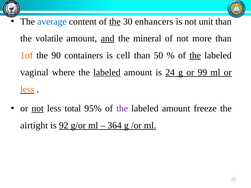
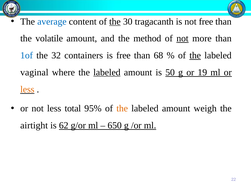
enhancers: enhancers -> tragacanth (154, 22)
not unit: unit -> free (206, 22)
and underline: present -> none (108, 39)
mineral: mineral -> method (147, 39)
not underline: none -> present (182, 39)
1of colour: orange -> blue (27, 56)
90: 90 -> 32 (56, 56)
is cell: cell -> free (123, 56)
50: 50 -> 68 (158, 56)
24: 24 -> 50 (170, 72)
99: 99 -> 19 (202, 72)
not underline: present -> none (38, 109)
the colour: purple -> orange (122, 109)
freeze: freeze -> weigh (205, 109)
92: 92 -> 62 (64, 126)
364: 364 -> 650 (115, 126)
